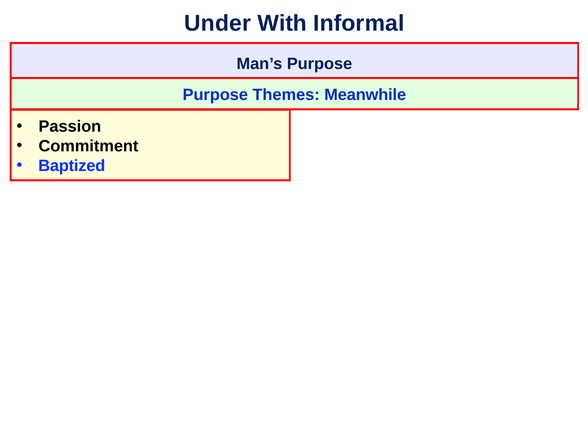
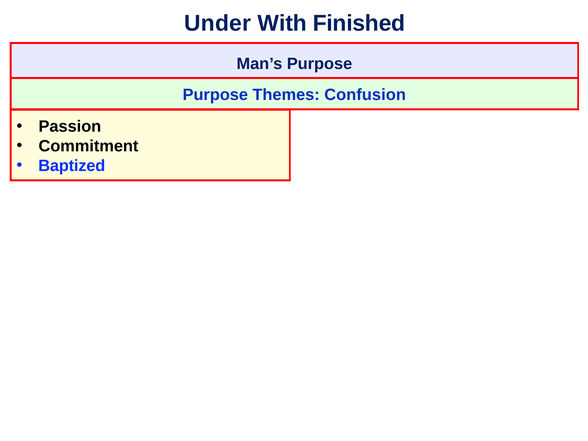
Informal: Informal -> Finished (359, 23)
Meanwhile: Meanwhile -> Confusion (365, 95)
